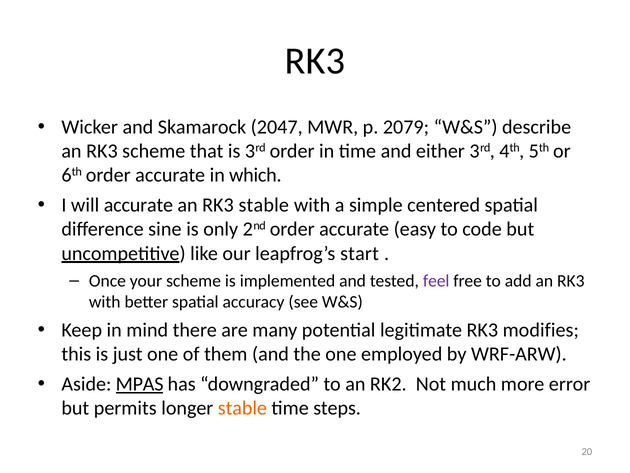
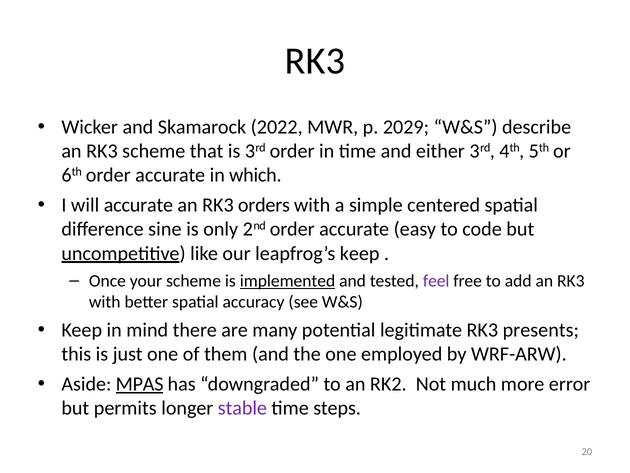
2047: 2047 -> 2022 (277, 127)
2079: 2079 -> 2029 (406, 127)
RK3 stable: stable -> orders (264, 205)
leapfrog’s start: start -> keep (360, 253)
implemented underline: none -> present (287, 280)
modifies: modifies -> presents (541, 330)
stable colour: orange -> purple (242, 408)
